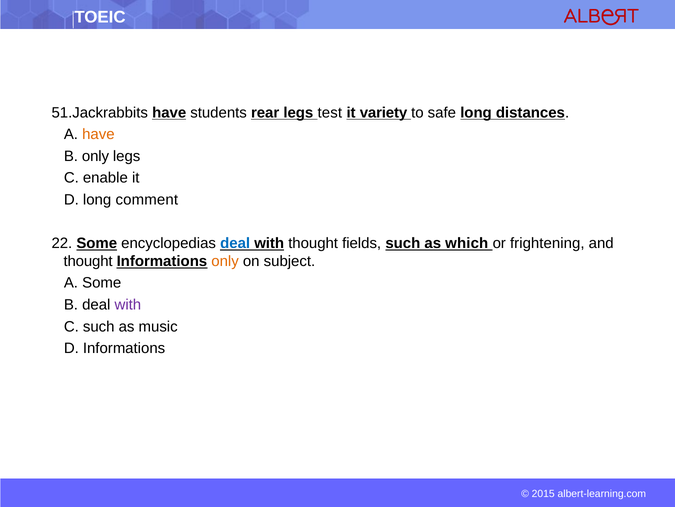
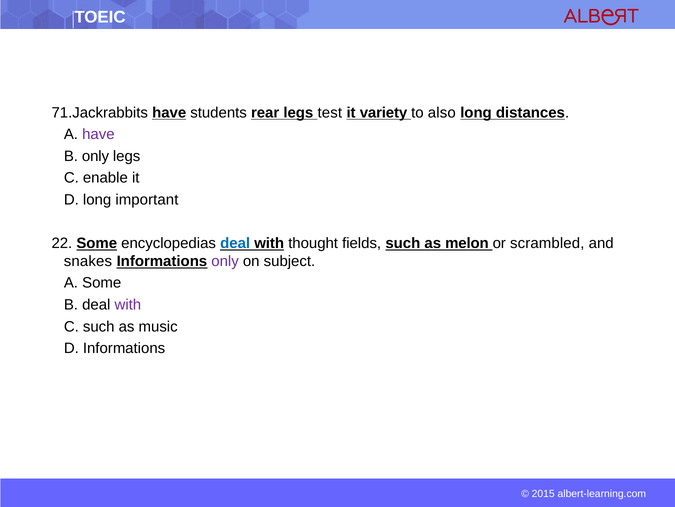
51.Jackrabbits: 51.Jackrabbits -> 71.Jackrabbits (100, 112)
safe: safe -> also (442, 112)
have colour: orange -> purple (98, 134)
comment: comment -> important (147, 199)
which: which -> melon (467, 243)
frightening: frightening -> scrambled (547, 243)
thought: thought -> snakes (88, 261)
only colour: orange -> purple (225, 261)
